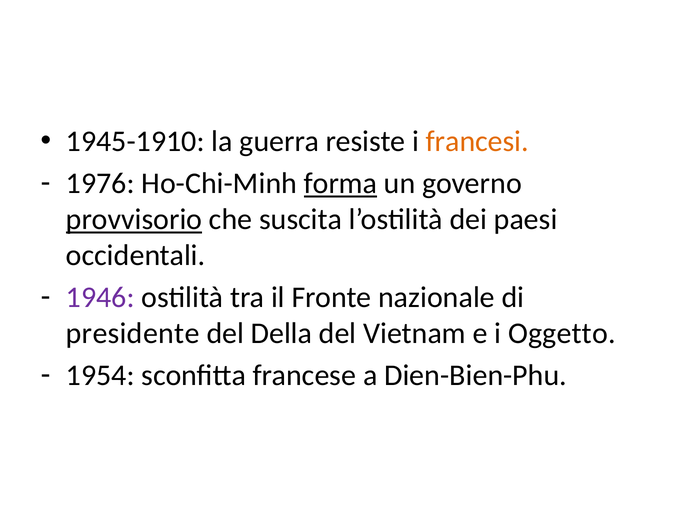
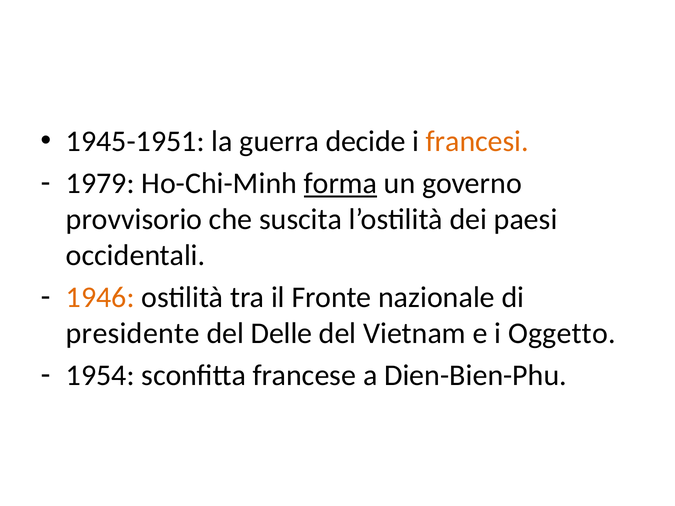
1945-1910: 1945-1910 -> 1945-1951 (135, 142)
resiste: resiste -> decide (366, 142)
1976: 1976 -> 1979 (100, 184)
provvisorio underline: present -> none (134, 220)
1946 colour: purple -> orange (100, 298)
Della: Della -> Delle (281, 334)
